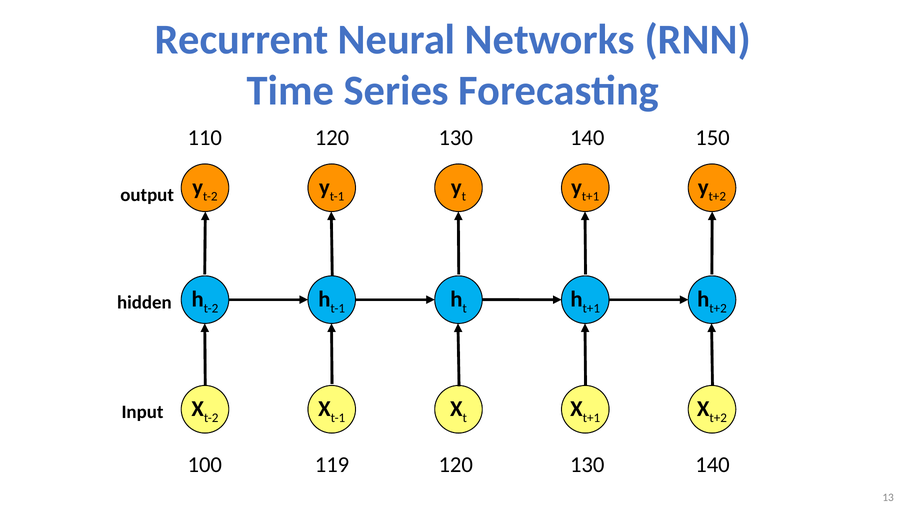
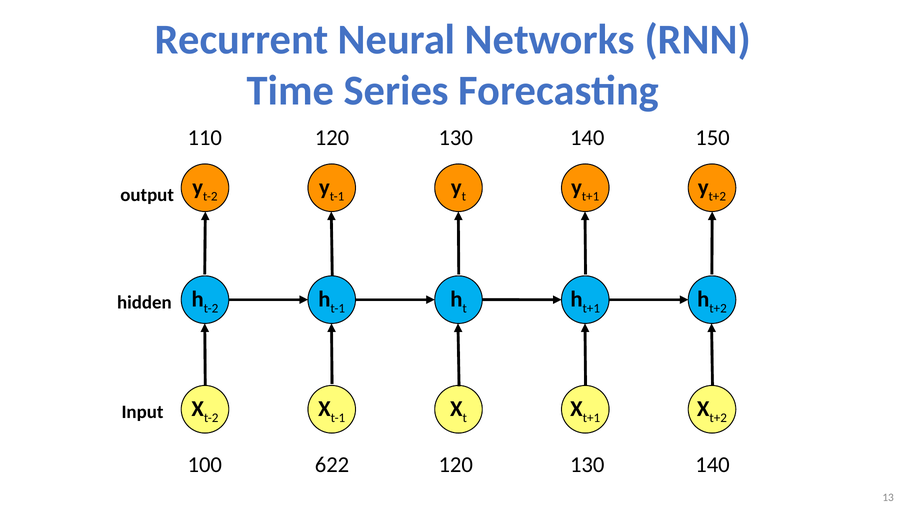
119: 119 -> 622 (332, 464)
